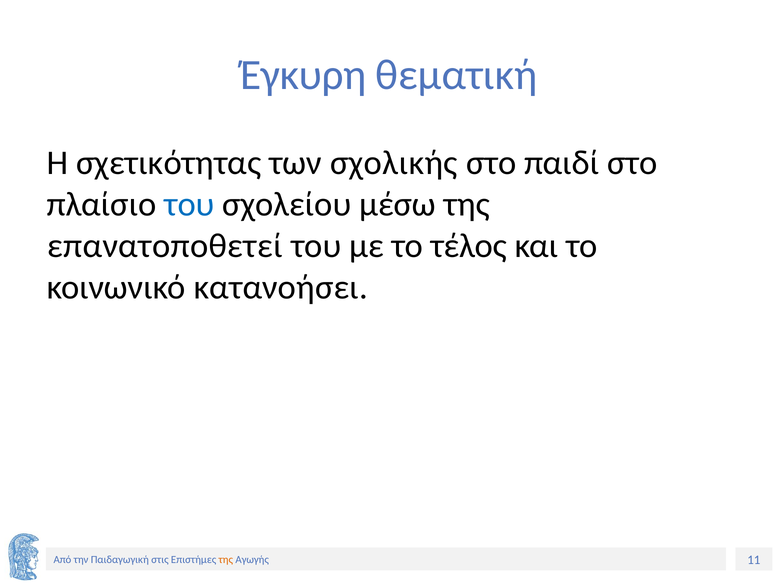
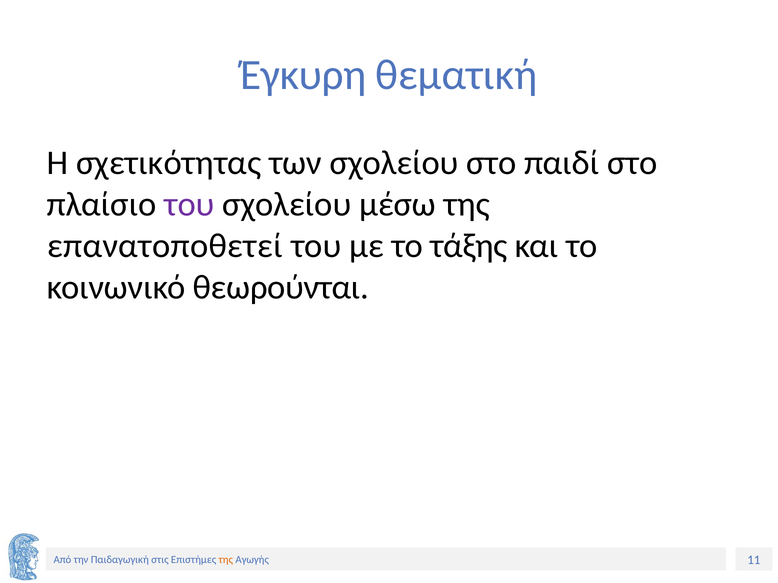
των σχολικής: σχολικής -> σχολείου (394, 163)
του colour: blue -> purple (189, 205)
τέλος: τέλος -> τάξης (469, 246)
κατανοήσει: κατανοήσει -> θεωρούνται (281, 288)
